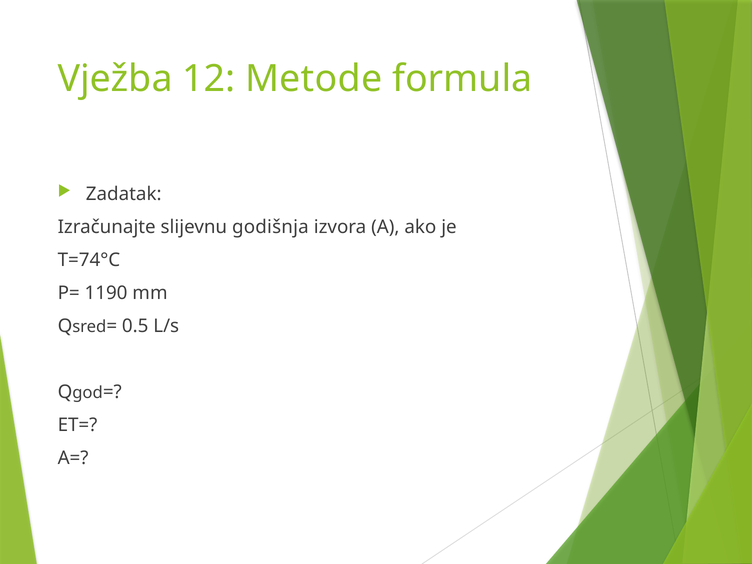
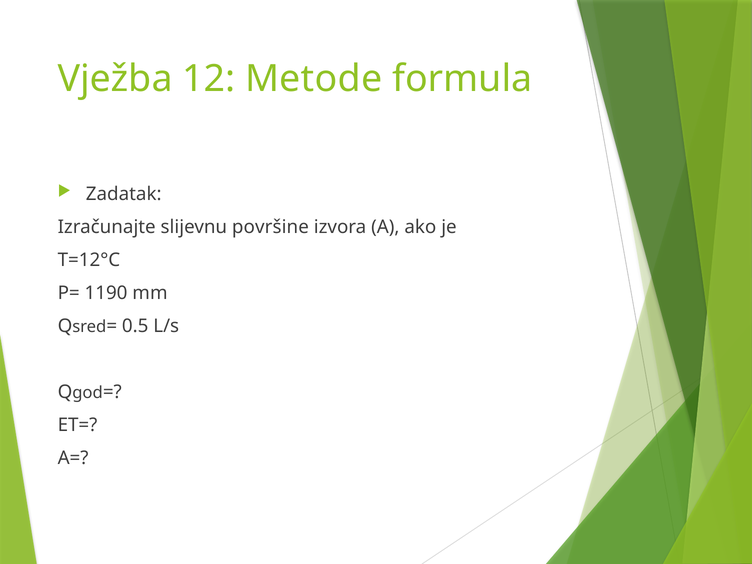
godišnja: godišnja -> površine (270, 227)
T=74°C: T=74°C -> T=12°C (89, 260)
